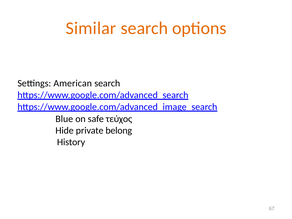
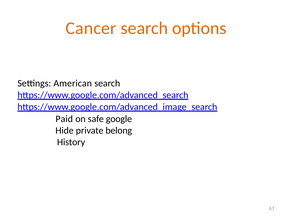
Similar: Similar -> Cancer (91, 28)
Blue: Blue -> Paid (64, 119)
τεύχος: τεύχος -> google (119, 119)
